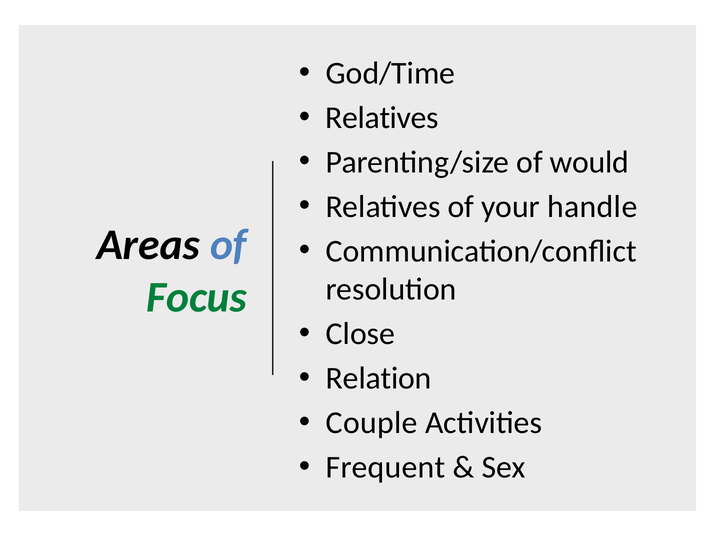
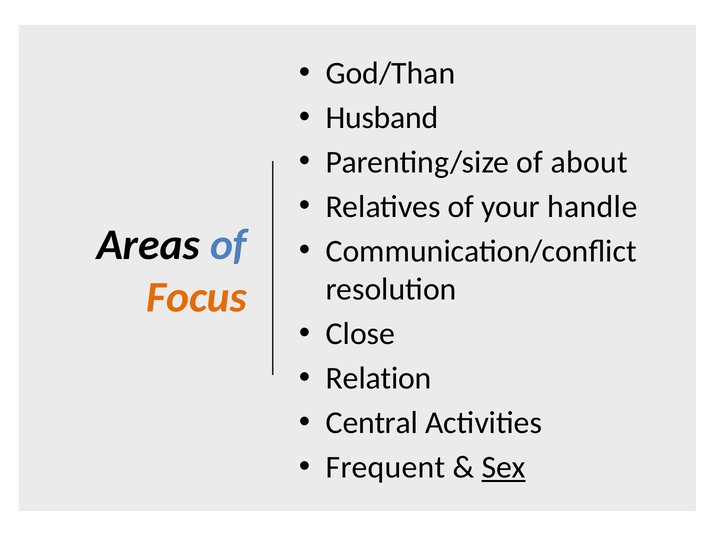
God/Time: God/Time -> God/Than (391, 73)
Relatives: Relatives -> Husband (382, 118)
would: would -> about (589, 162)
Focus colour: green -> orange (197, 297)
Couple: Couple -> Central (372, 423)
Sex underline: none -> present (504, 467)
